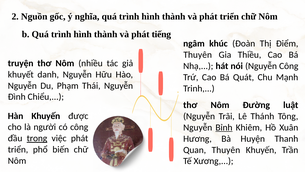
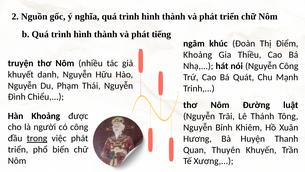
Thuyên: Thuyên -> Khoảng (198, 55)
Hàn Khuyến: Khuyến -> Khoảng (46, 116)
Bỉnh underline: present -> none (224, 127)
